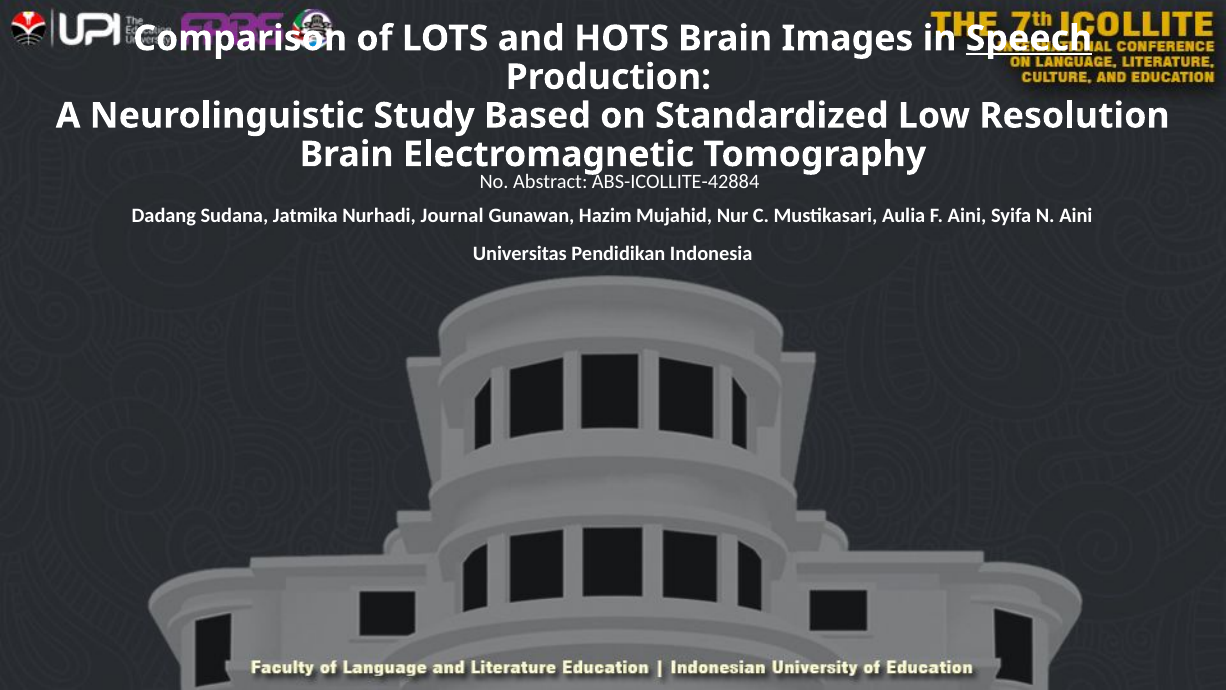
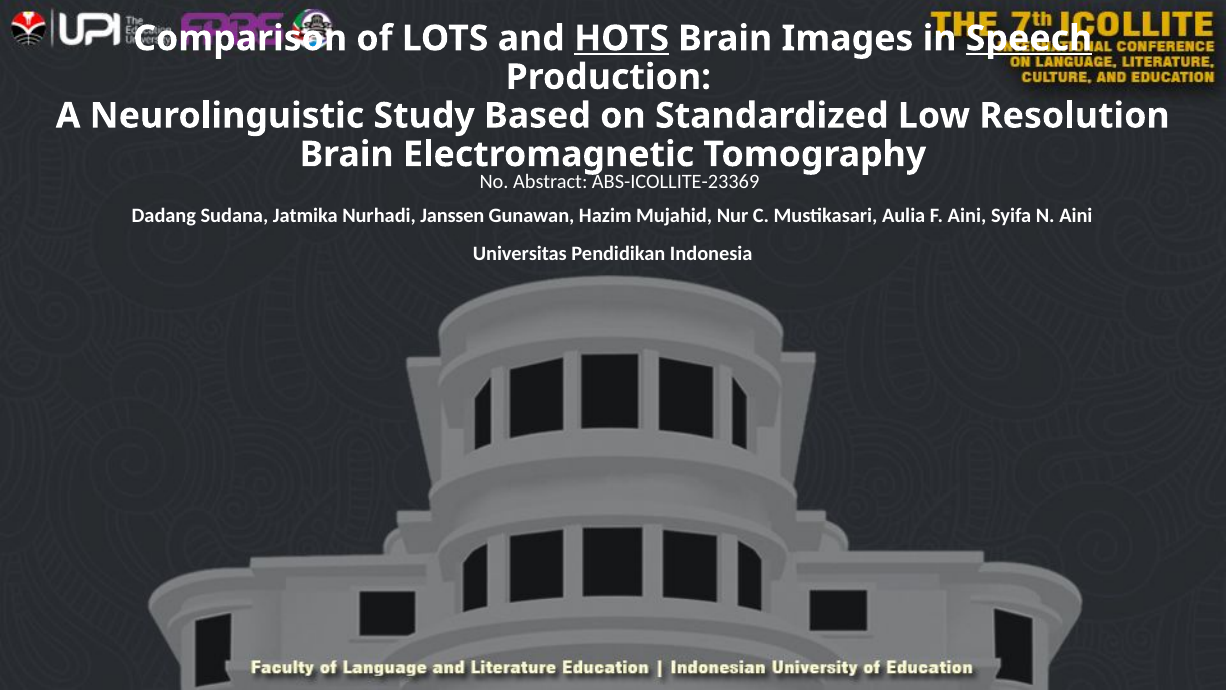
HOTS underline: none -> present (622, 38)
ABS-ICOLLITE-42884: ABS-ICOLLITE-42884 -> ABS-ICOLLITE-23369 (676, 182)
Journal: Journal -> Janssen (452, 216)
